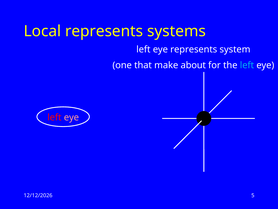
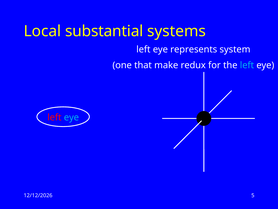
Local represents: represents -> substantial (104, 31)
about: about -> redux (193, 65)
eye colour: pink -> light blue (71, 117)
